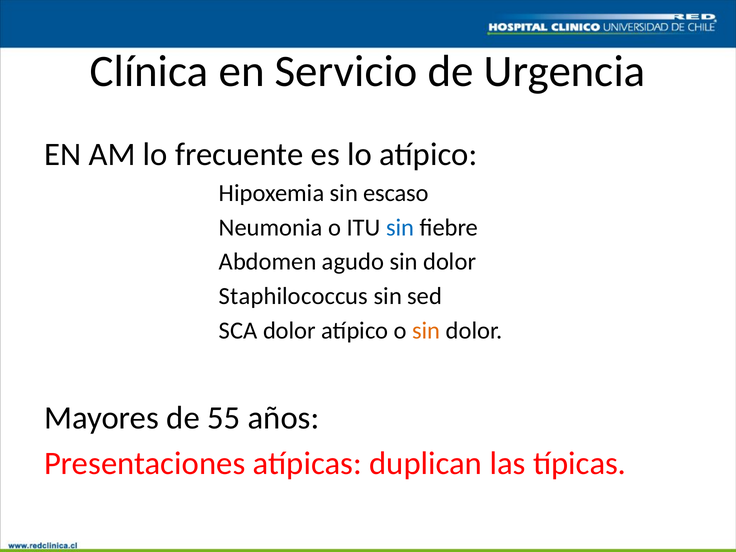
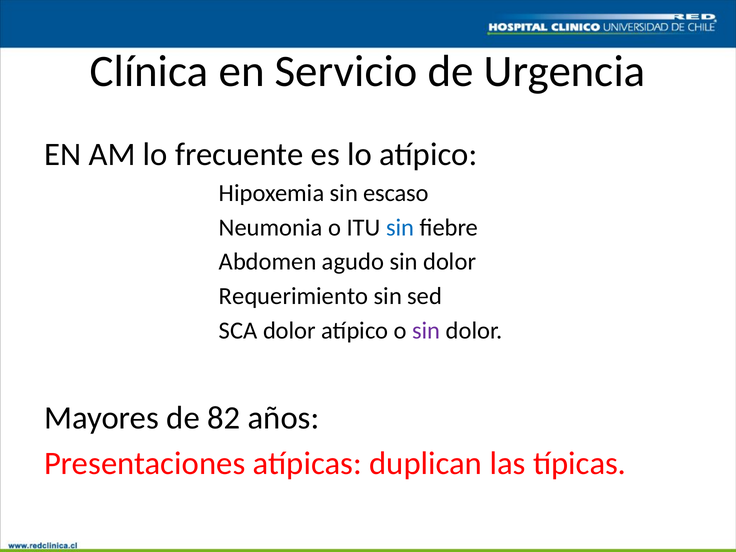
Staphilococcus: Staphilococcus -> Requerimiento (294, 296)
sin colour: orange -> purple (426, 330)
55: 55 -> 82 (224, 418)
